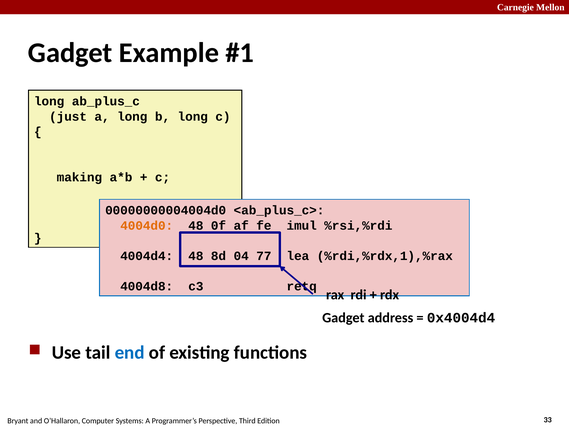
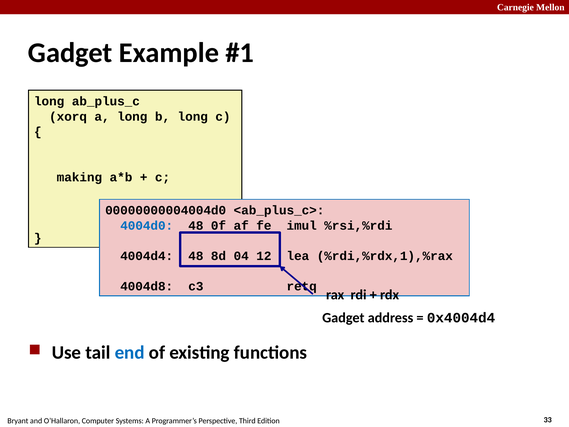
just: just -> xorq (68, 116)
4004d0 colour: orange -> blue (147, 226)
77: 77 -> 12 (264, 256)
